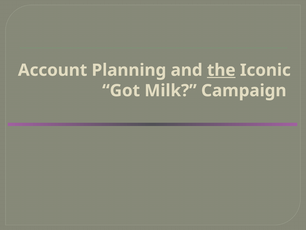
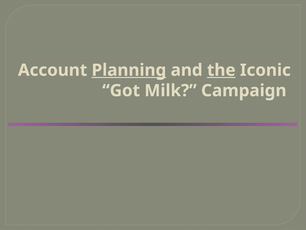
Planning underline: none -> present (129, 70)
